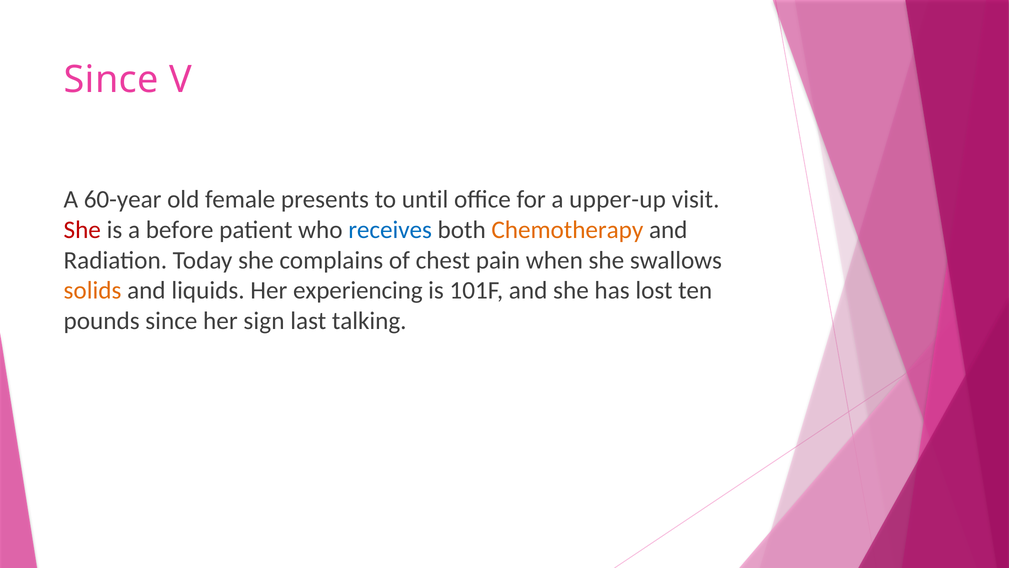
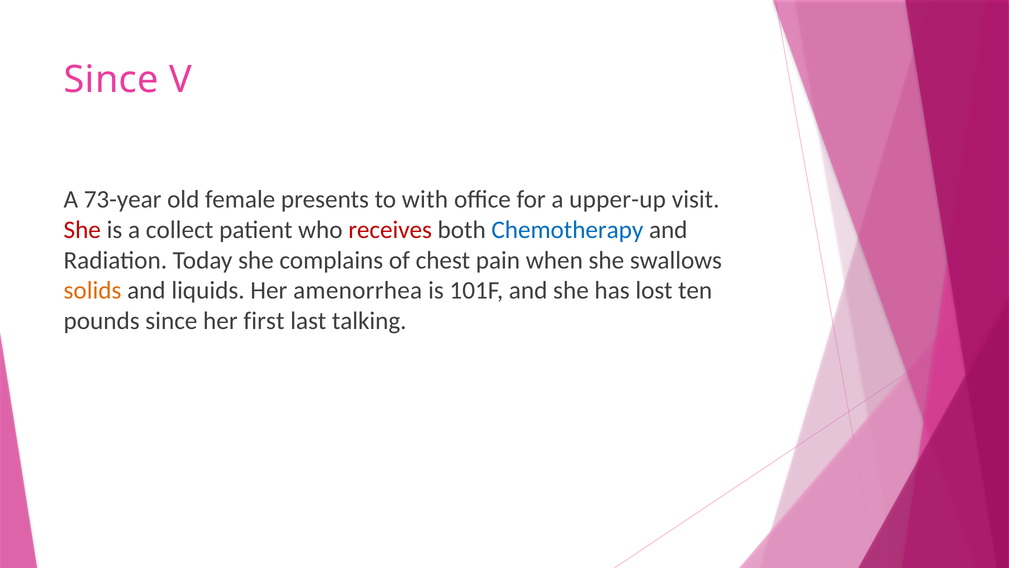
60-year: 60-year -> 73-year (123, 200)
until: until -> with (425, 200)
before: before -> collect (180, 230)
receives colour: blue -> red (390, 230)
Chemotherapy colour: orange -> blue (567, 230)
experiencing: experiencing -> amenorrhea (358, 290)
sign: sign -> first (264, 321)
